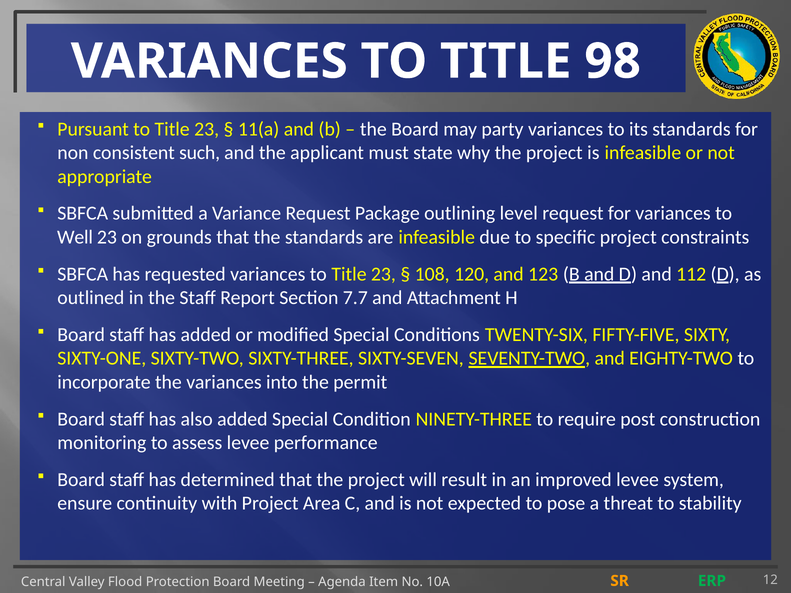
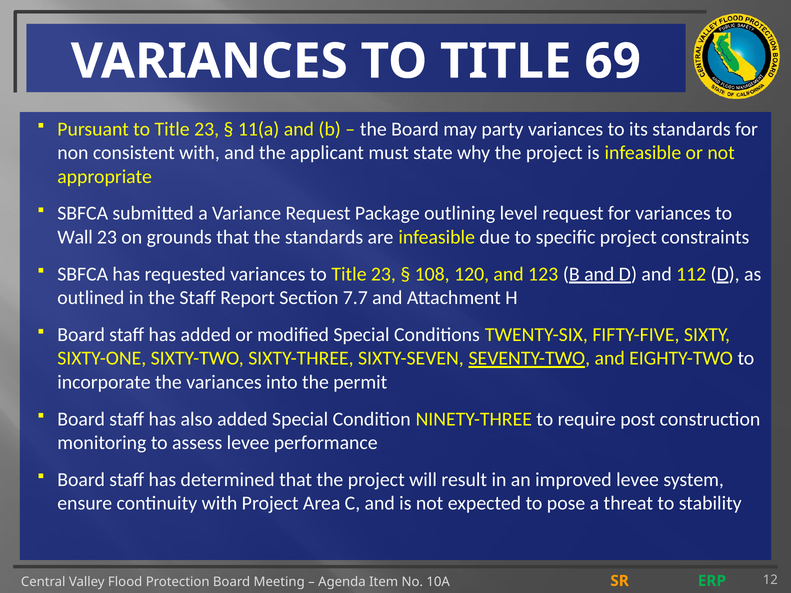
98: 98 -> 69 (613, 61)
consistent such: such -> with (200, 153)
Well: Well -> Wall (75, 237)
